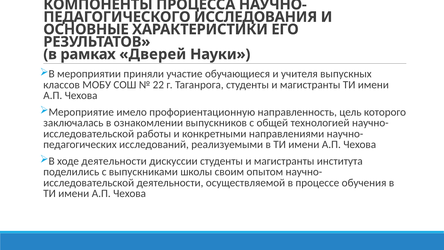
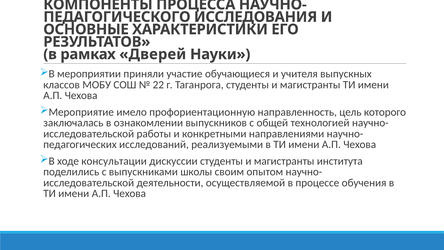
ходе деятельности: деятельности -> консультации (114, 161)
